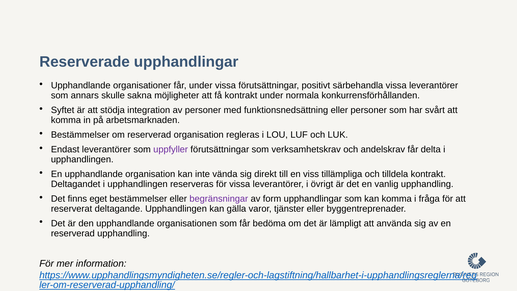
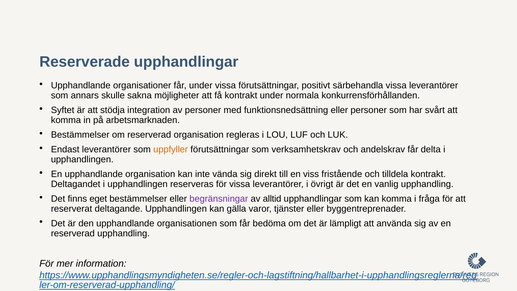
uppfyller colour: purple -> orange (171, 149)
tillämpliga: tillämpliga -> fristående (342, 174)
form: form -> alltid (272, 199)
